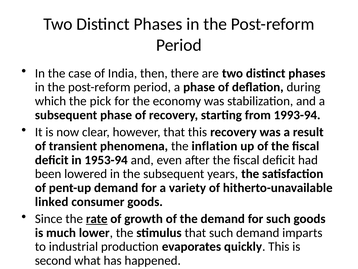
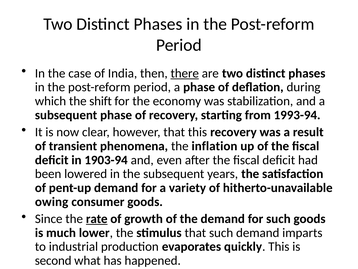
there underline: none -> present (185, 73)
pick: pick -> shift (101, 101)
1953-94: 1953-94 -> 1903-94 (106, 160)
linked: linked -> owing (52, 202)
